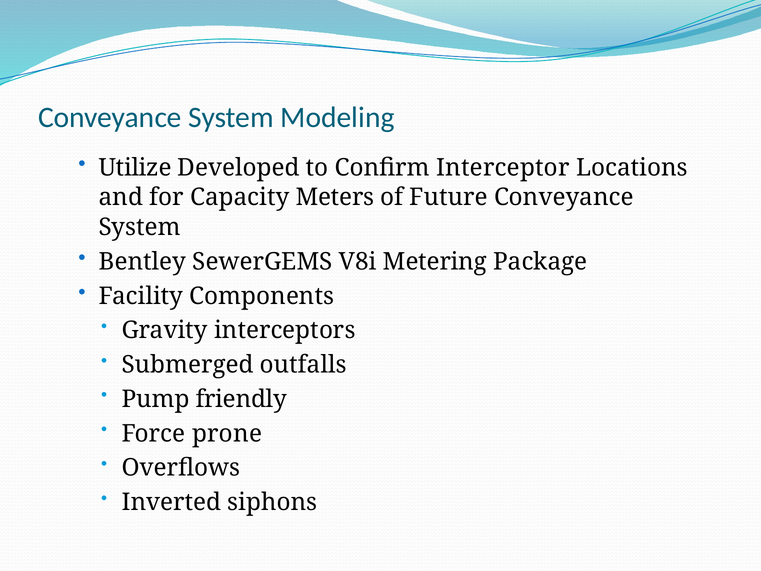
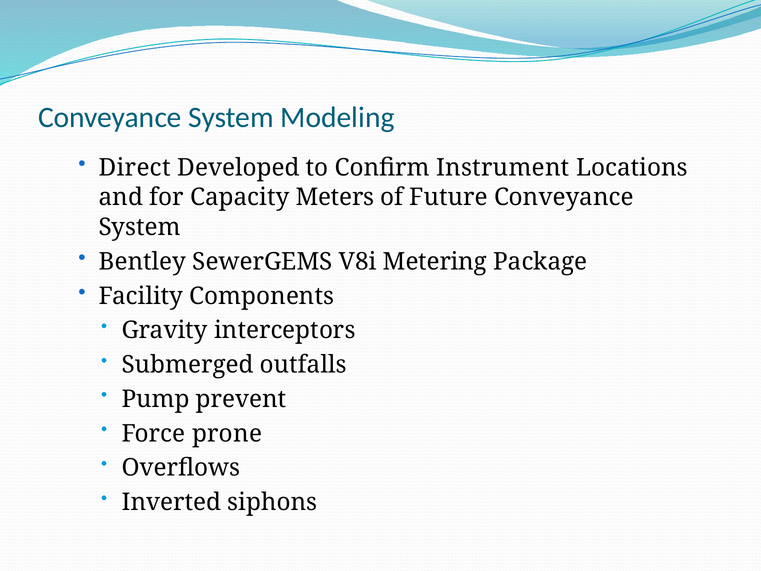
Utilize: Utilize -> Direct (135, 168)
Interceptor: Interceptor -> Instrument (503, 168)
friendly: friendly -> prevent (241, 399)
